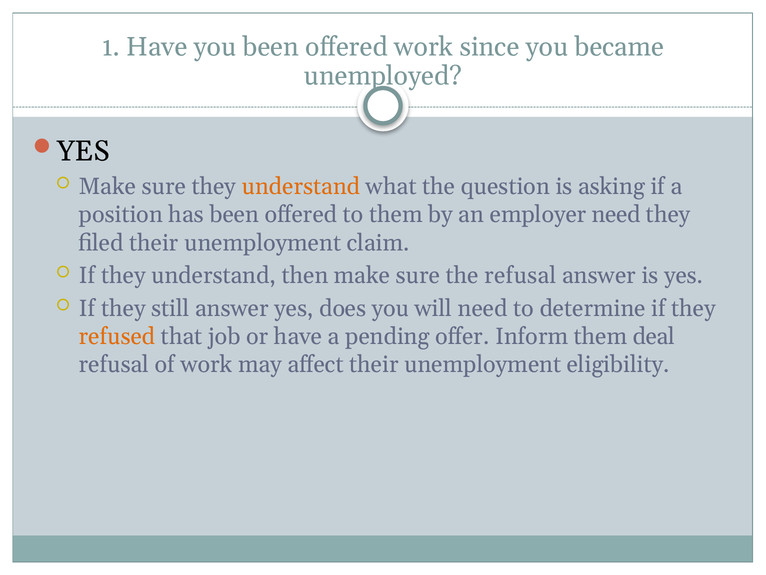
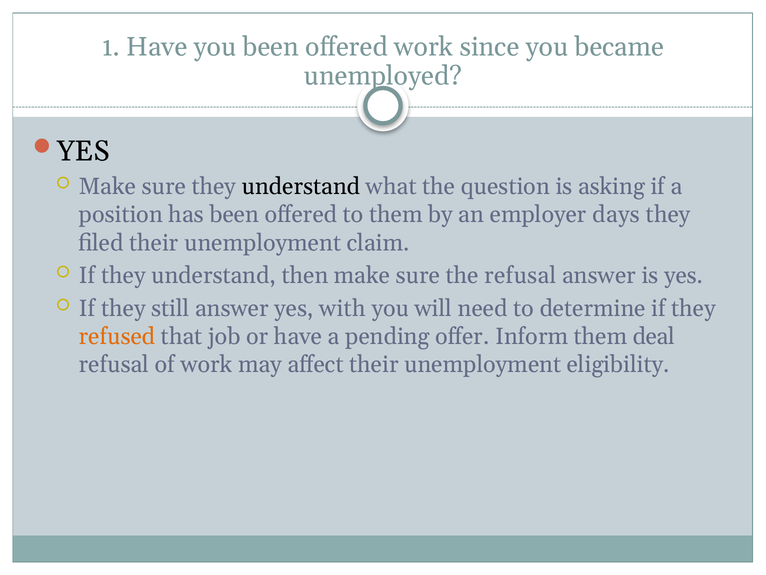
understand colour: orange -> black (301, 187)
employer need: need -> days (616, 215)
does: does -> with (343, 308)
